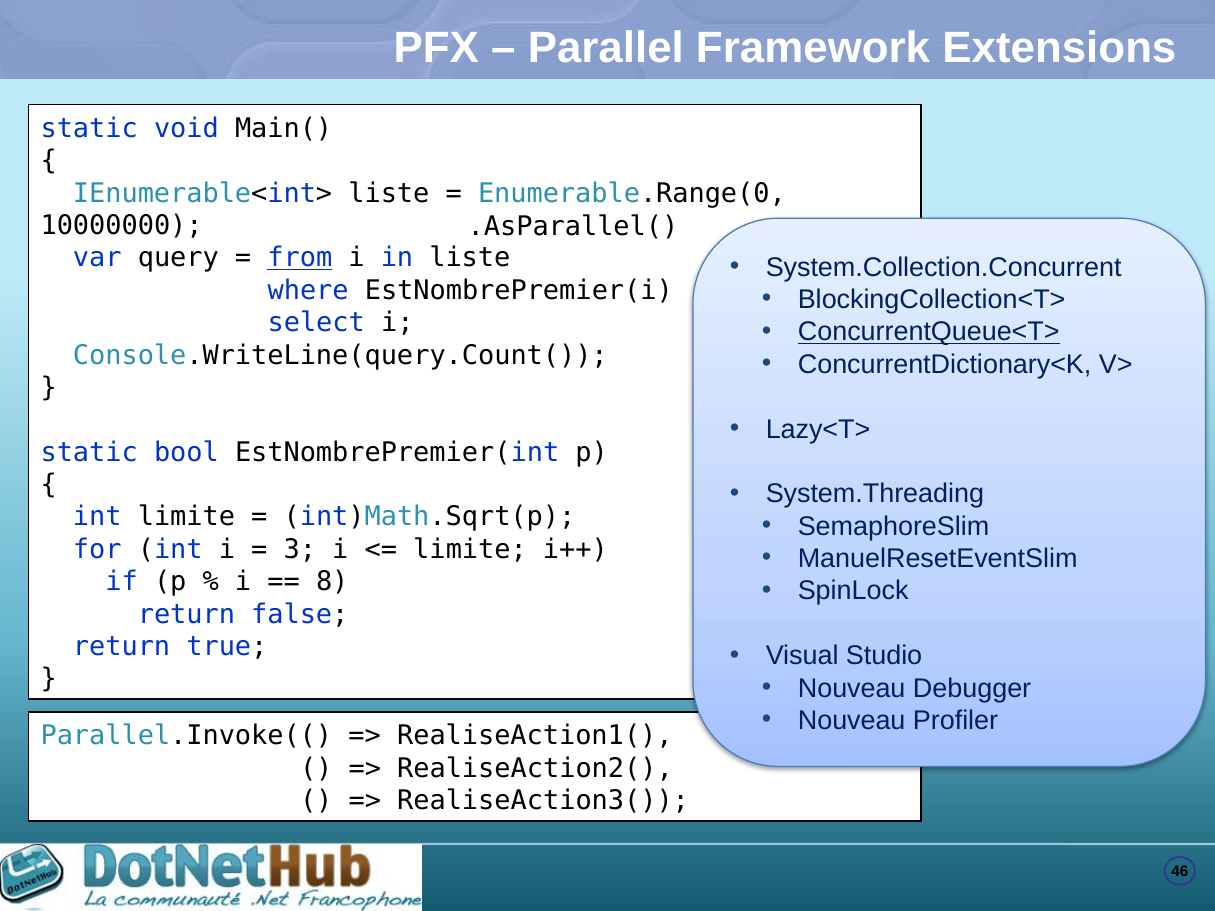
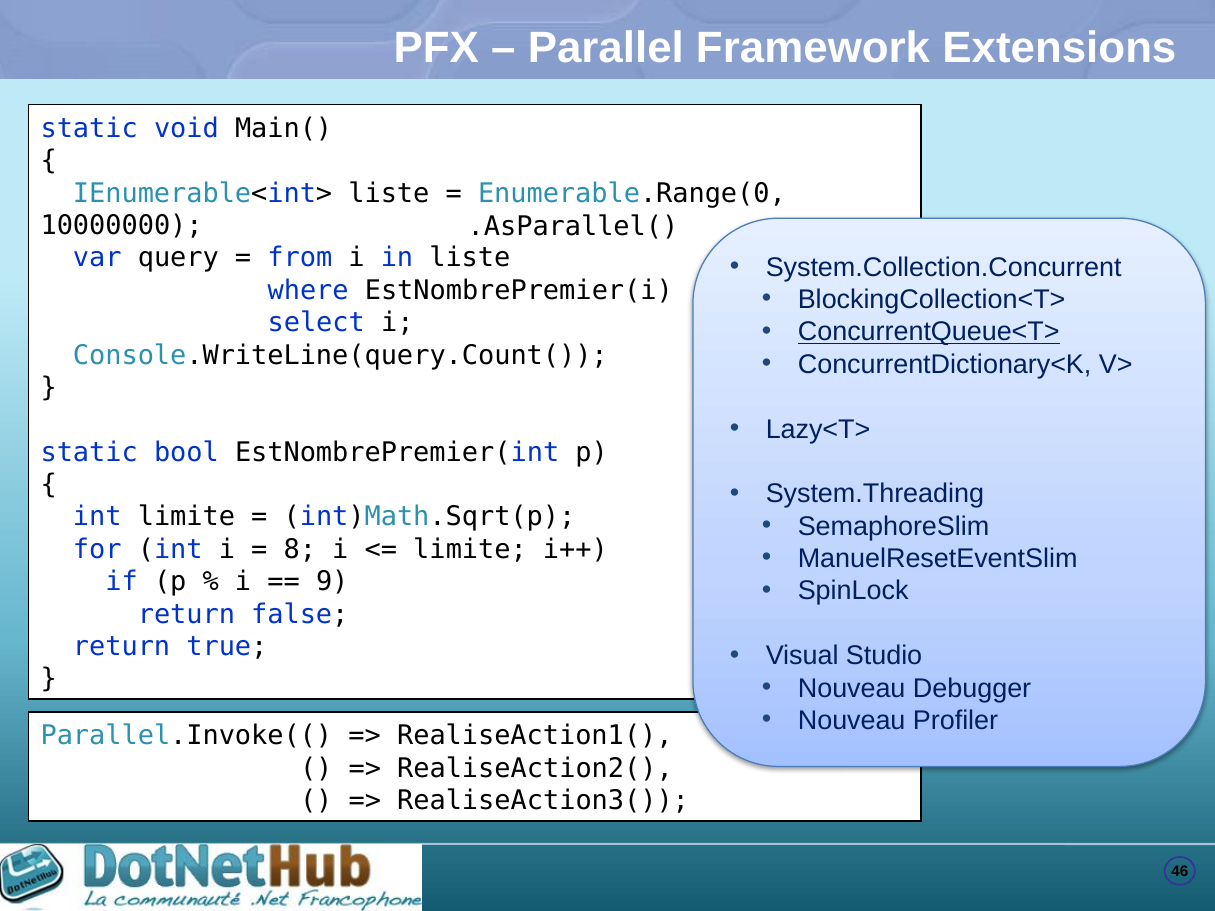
from underline: present -> none (300, 258)
3: 3 -> 8 (300, 550)
8: 8 -> 9 (332, 582)
